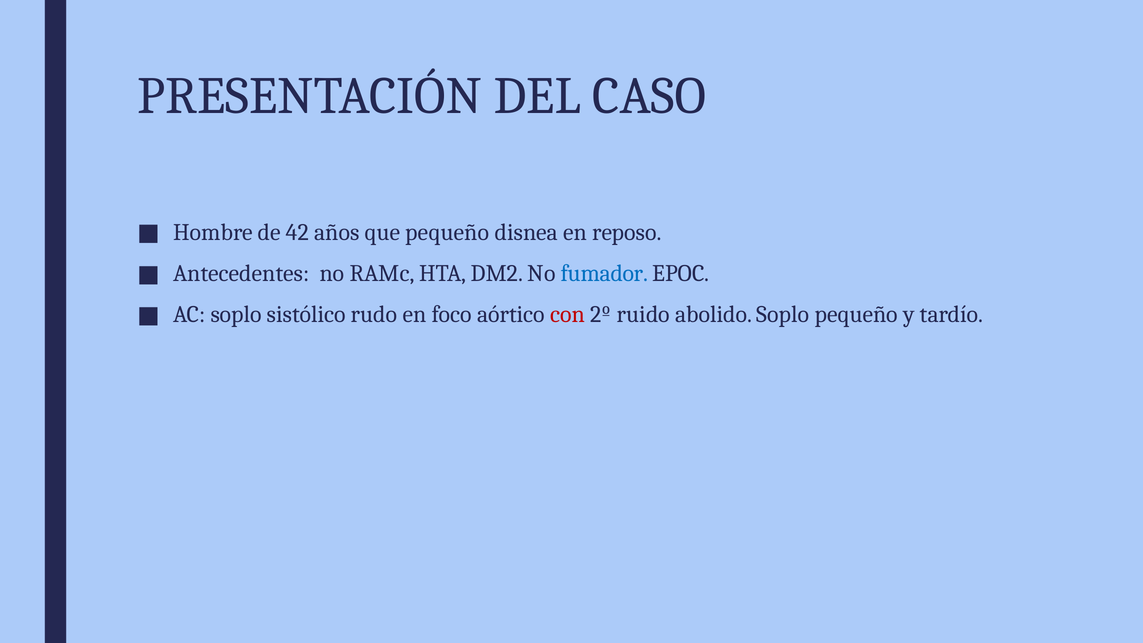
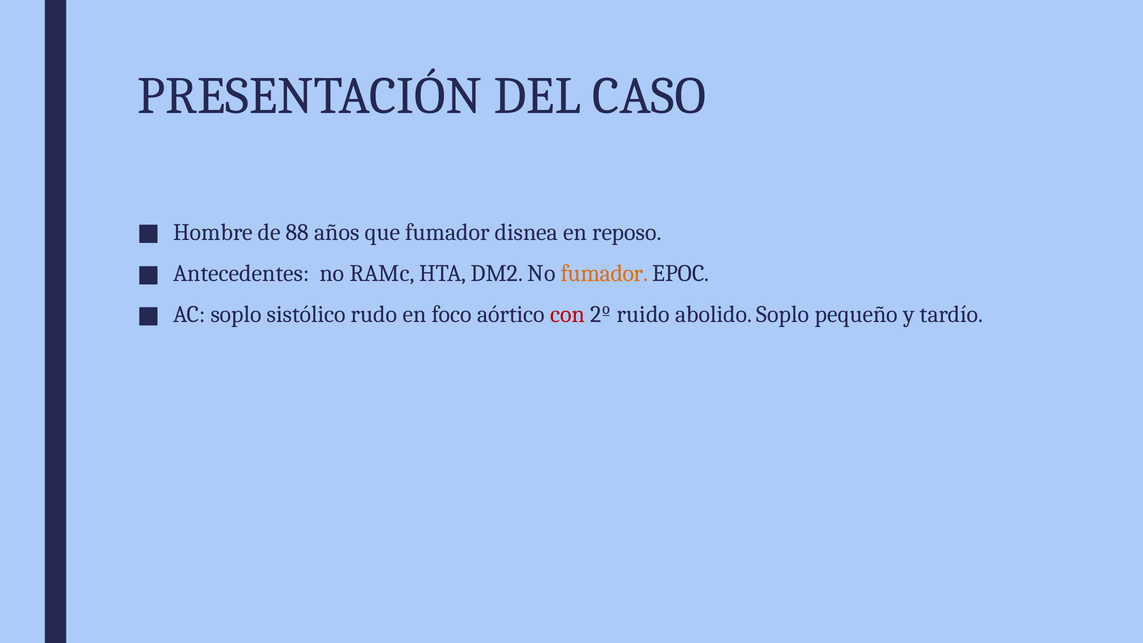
42: 42 -> 88 (297, 232)
que pequeño: pequeño -> fumador (447, 232)
fumador colour: blue -> orange (604, 273)
